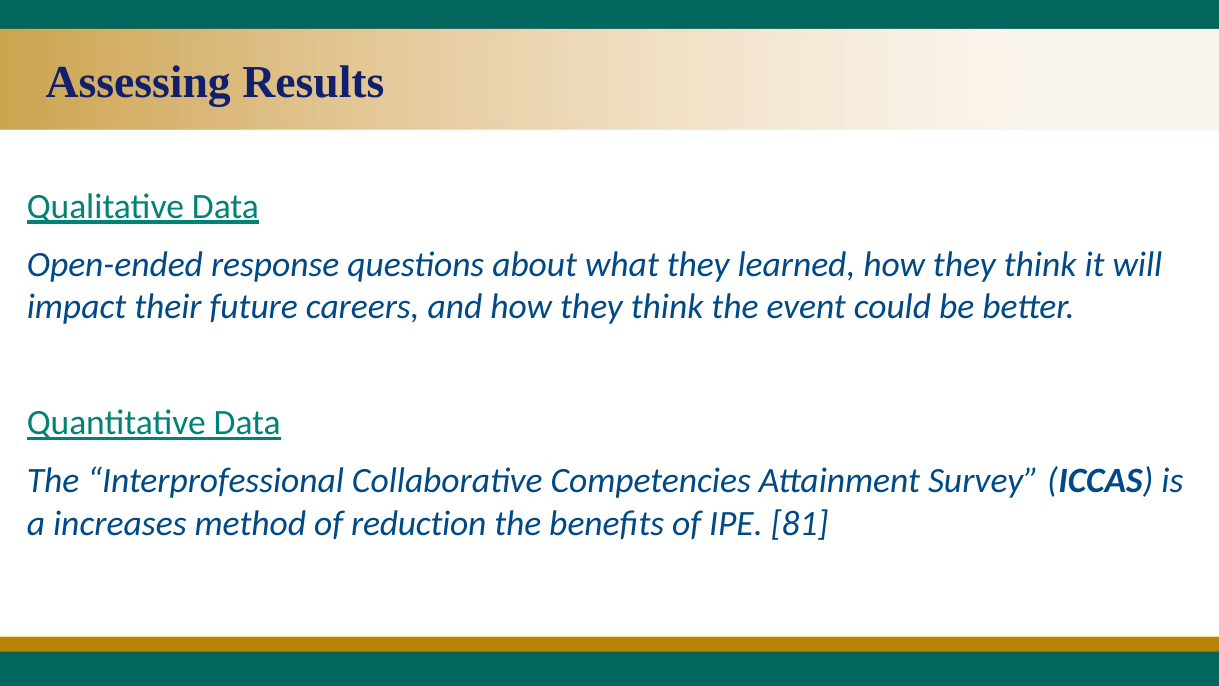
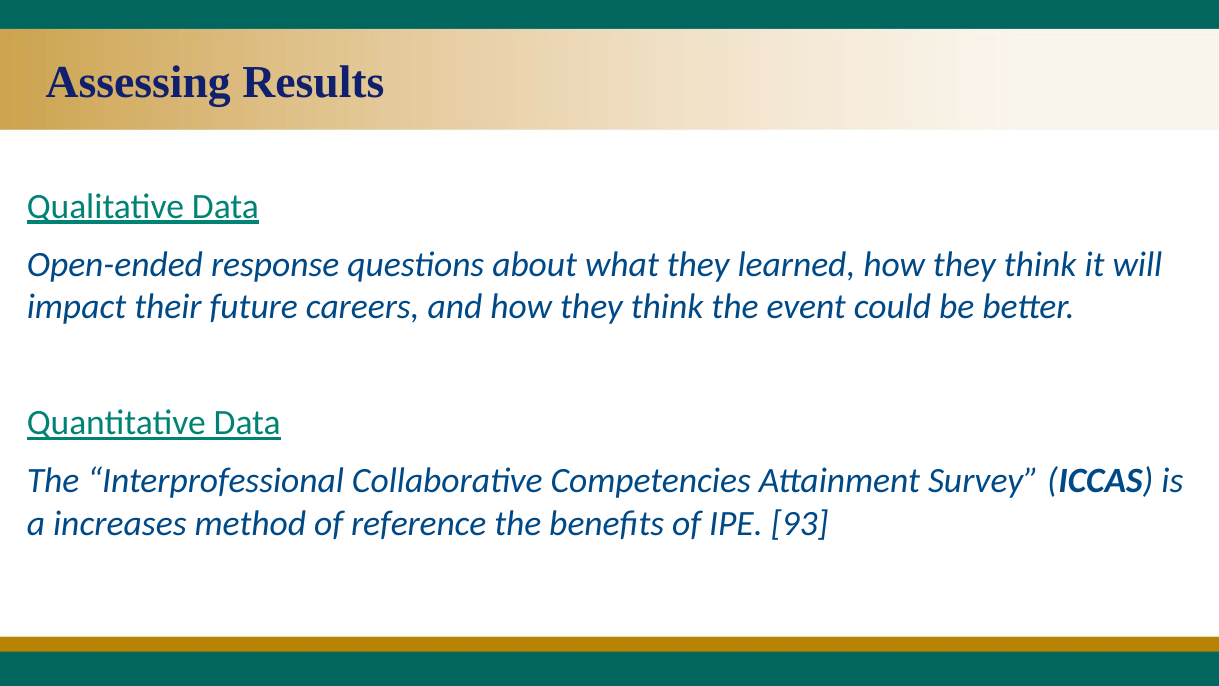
reduction: reduction -> reference (419, 524)
81: 81 -> 93 (800, 524)
